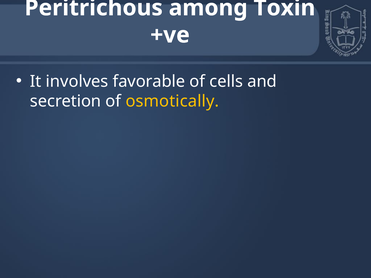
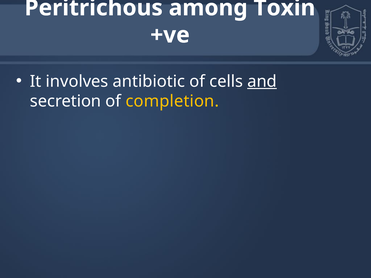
favorable: favorable -> antibiotic (149, 81)
and underline: none -> present (262, 81)
osmotically: osmotically -> completion (172, 101)
